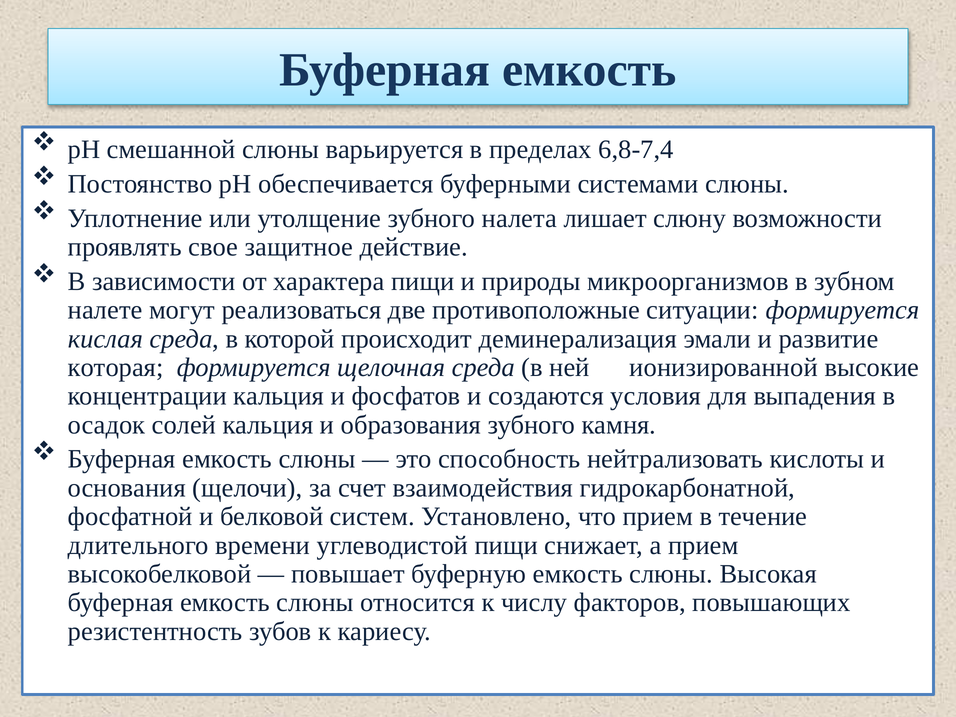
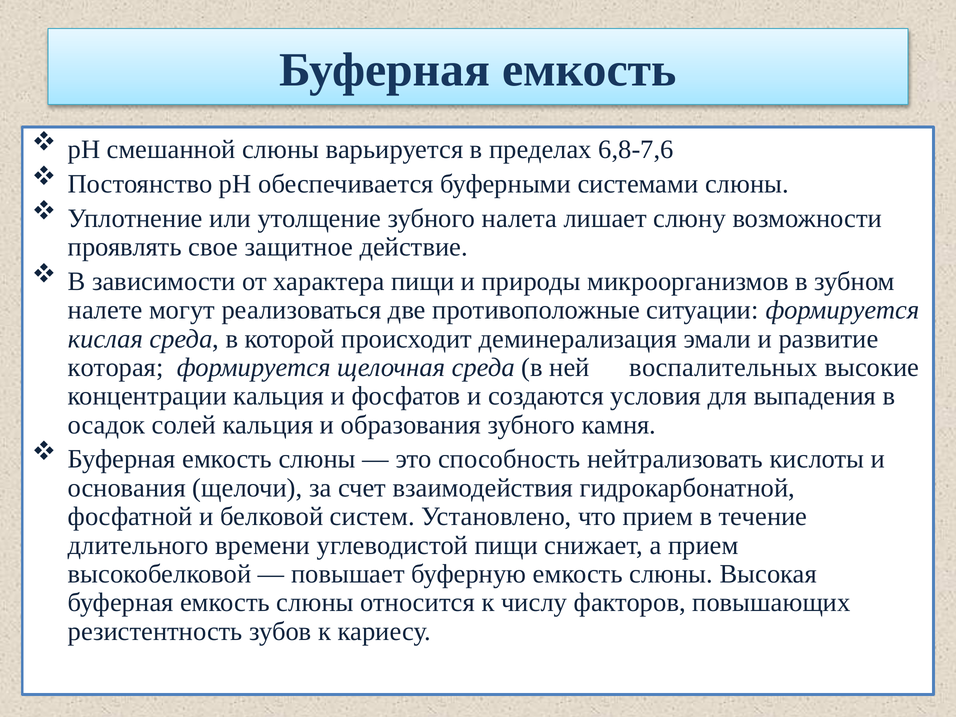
6,8-7,4: 6,8-7,4 -> 6,8-7,6 (636, 150)
ионизированной: ионизированной -> воспалительных (724, 367)
